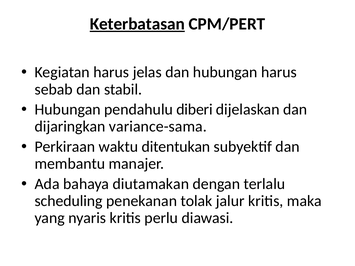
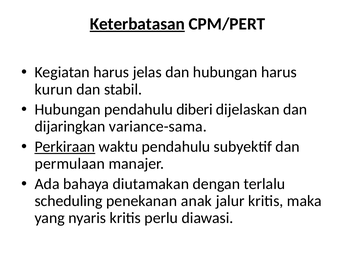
sebab: sebab -> kurun (54, 89)
Perkiraan underline: none -> present (65, 147)
waktu ditentukan: ditentukan -> pendahulu (176, 147)
membantu: membantu -> permulaan (70, 164)
tolak: tolak -> anak (196, 201)
